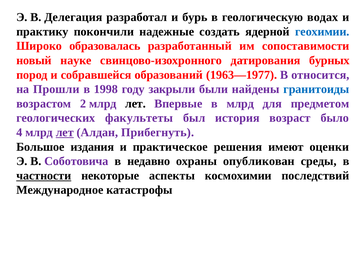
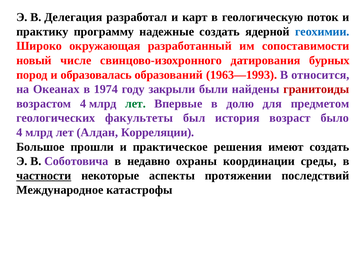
бурь: бурь -> карт (195, 17)
водах: водах -> поток (323, 17)
покончили: покончили -> программу (104, 32)
образовалась: образовалась -> окружающая (105, 46)
науке: науке -> числе (76, 60)
собравшейся: собравшейся -> образовалась (96, 75)
1963—1977: 1963—1977 -> 1963—1993 (242, 75)
Прошли: Прошли -> Океанах (56, 89)
1998: 1998 -> 1974 (106, 89)
гранитоиды colour: blue -> red (316, 89)
возрастом 2: 2 -> 4 (83, 104)
лет colour: black -> green (135, 104)
в млрд: млрд -> долю (240, 104)
лет underline: present -> none (65, 132)
Прибегнуть: Прибегнуть -> Корреляции (158, 132)
издания: издания -> прошли (92, 147)
имеют оценки: оценки -> создать (329, 147)
опубликован: опубликован -> координации (259, 161)
космохимии: космохимии -> протяжении (238, 176)
